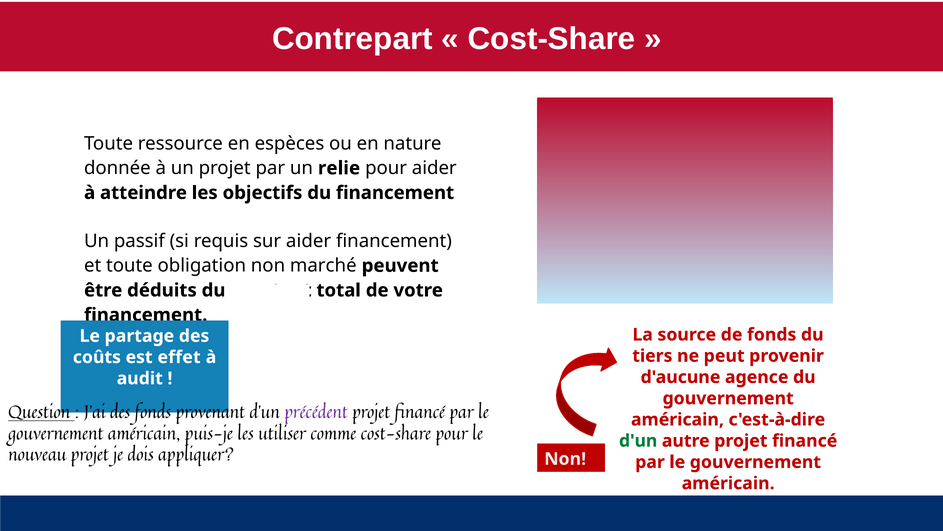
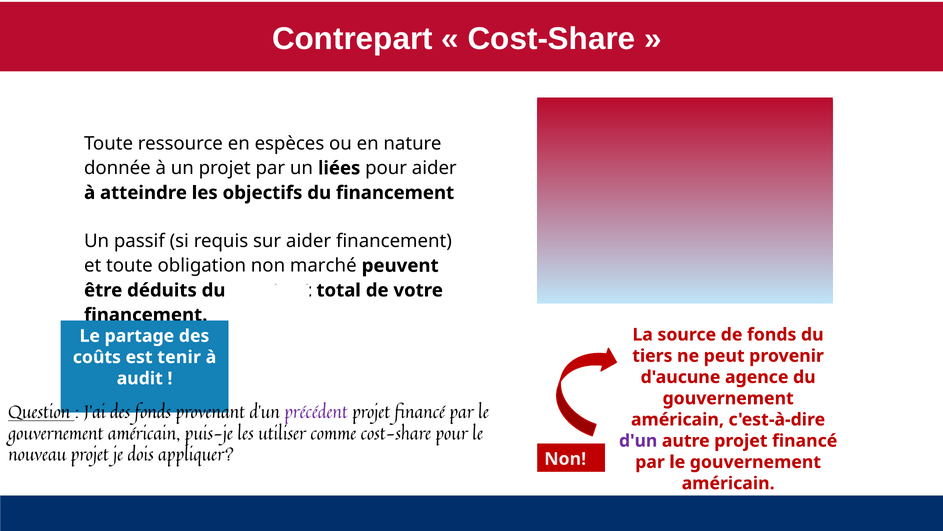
relie: relie -> liées (339, 168)
effet: effet -> tenir (179, 357)
d'un colour: green -> purple (638, 440)
